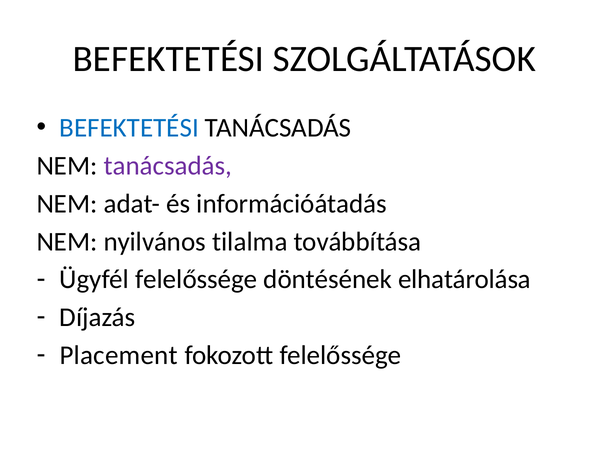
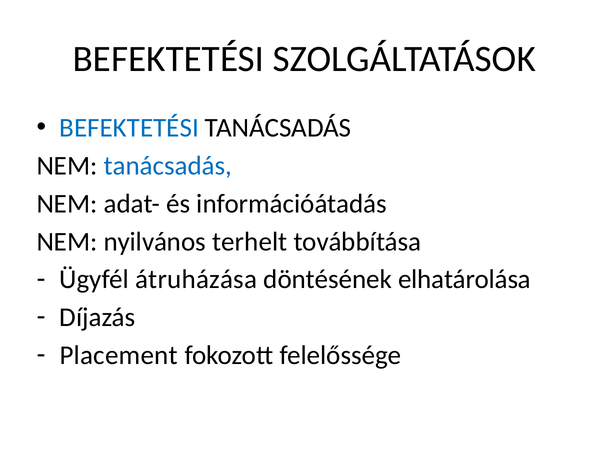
tanácsadás colour: purple -> blue (168, 166)
tilalma: tilalma -> terhelt (250, 241)
Ügyfél felelőssége: felelőssége -> átruházása (196, 279)
